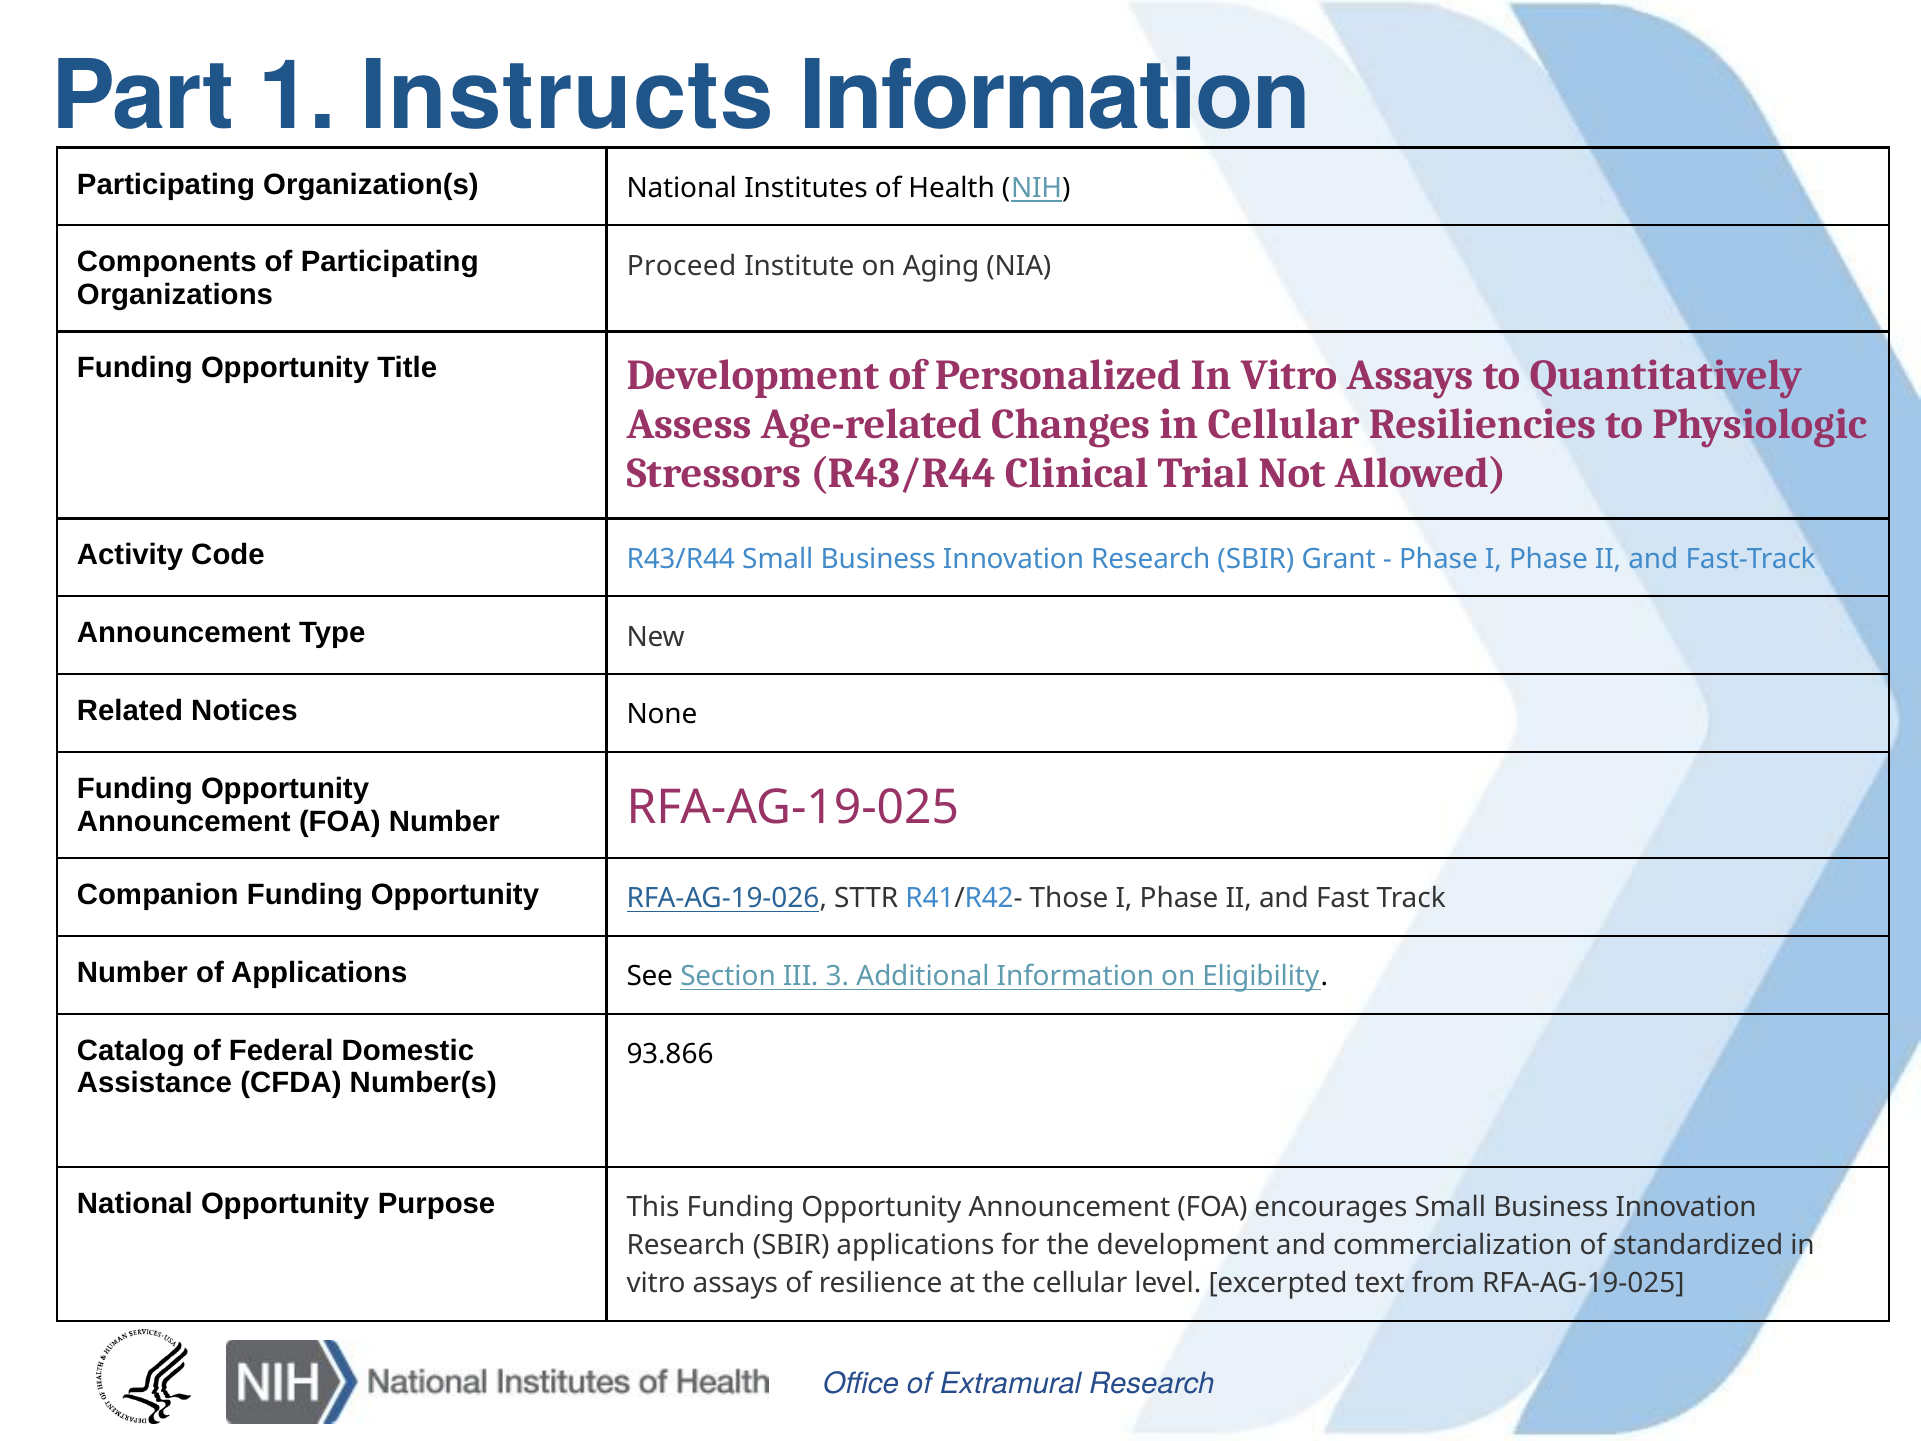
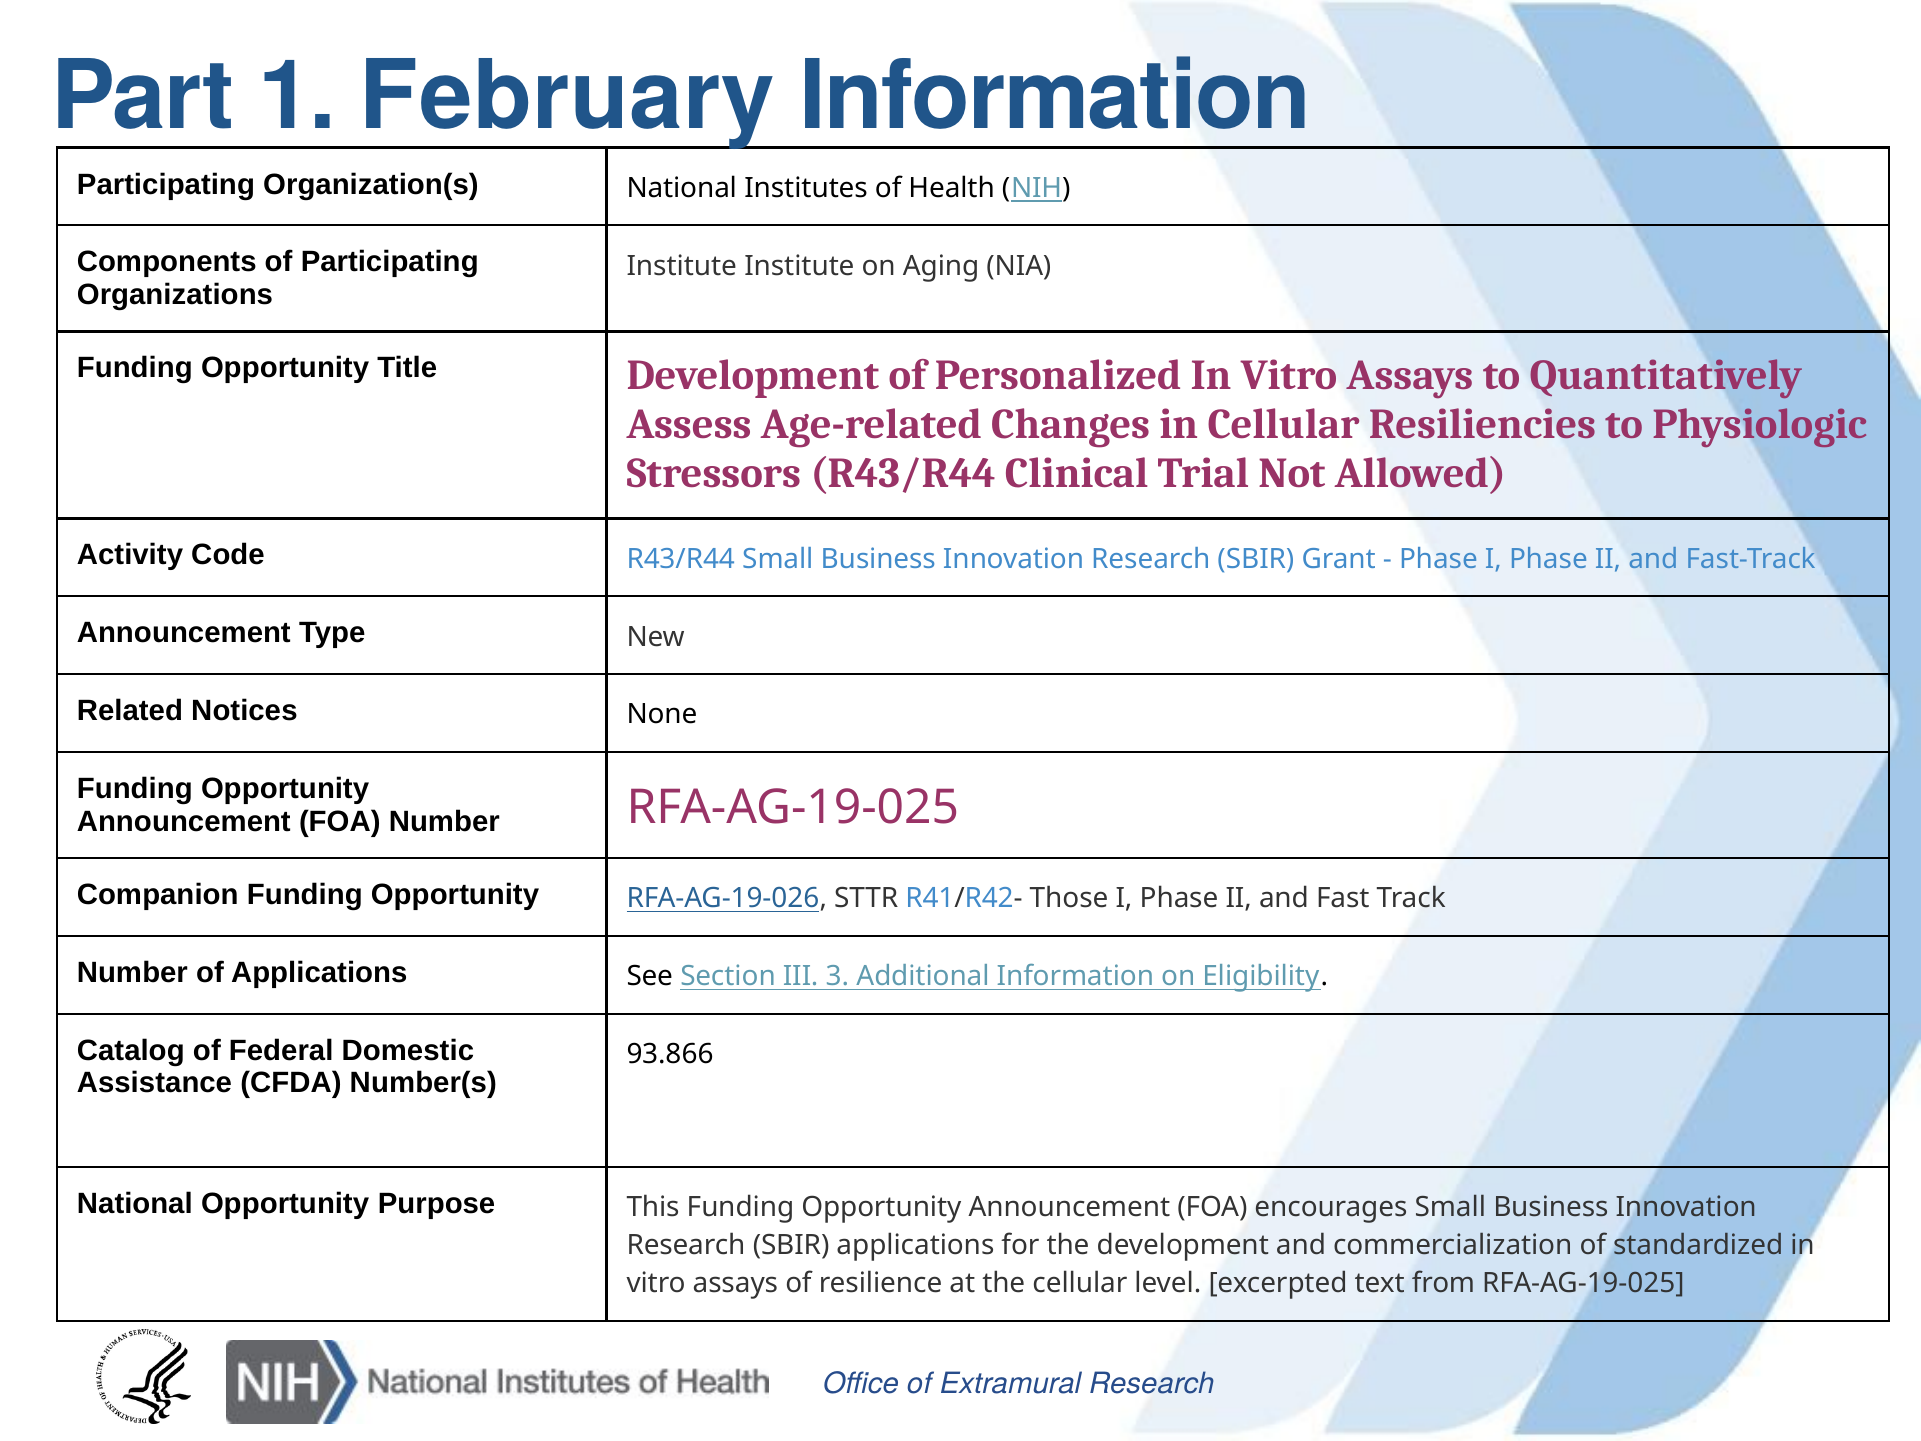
Instructs: Instructs -> February (568, 97)
Proceed: Proceed -> Institute (682, 266)
